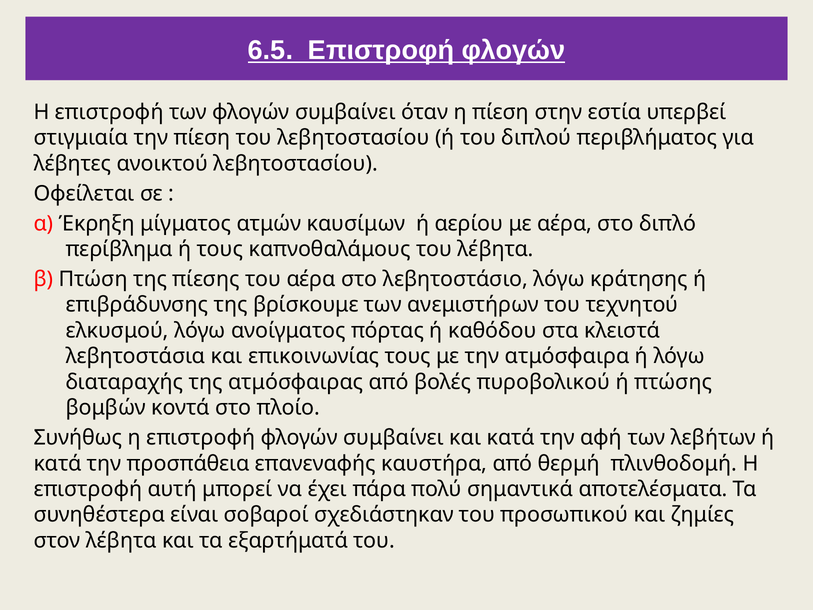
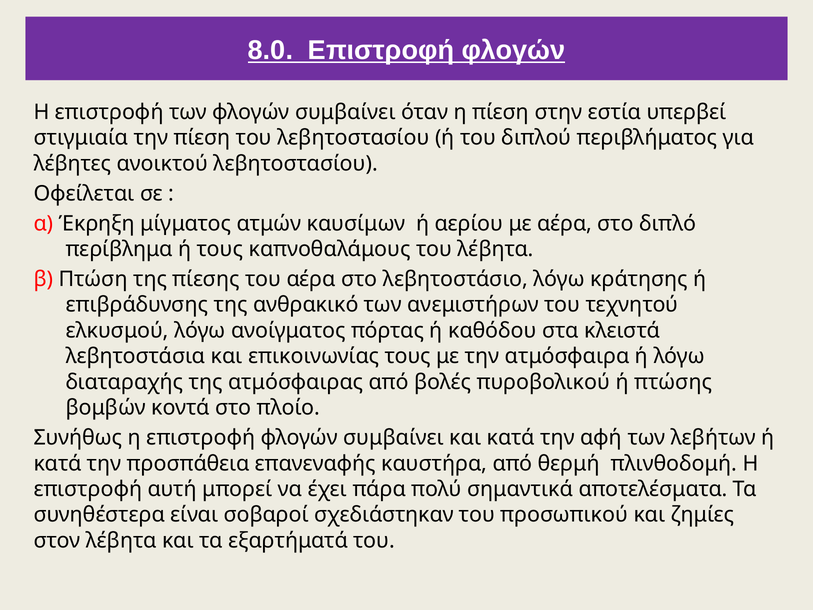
6.5: 6.5 -> 8.0 (270, 50)
βρίσκουμε: βρίσκουμε -> ανθρακικό (306, 305)
